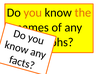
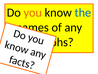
the colour: orange -> blue (83, 13)
